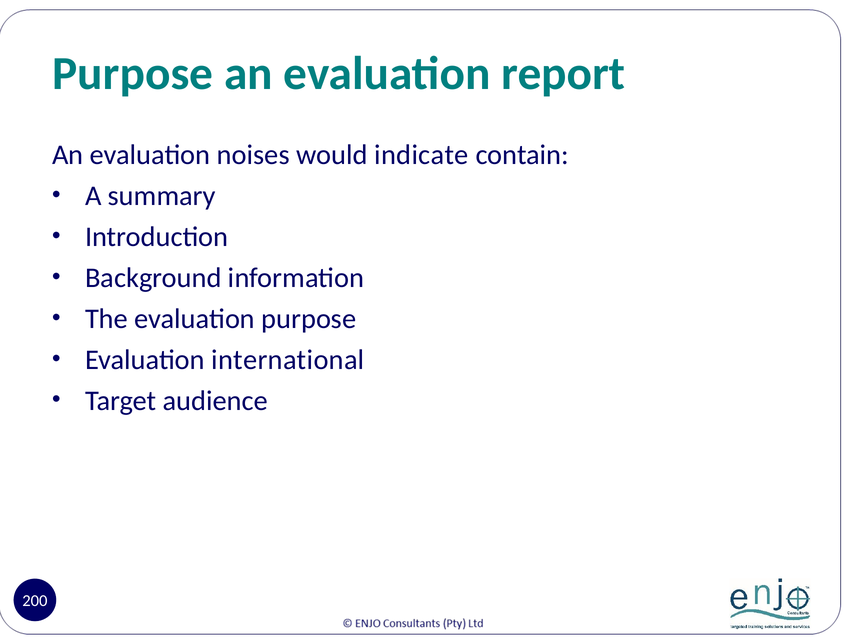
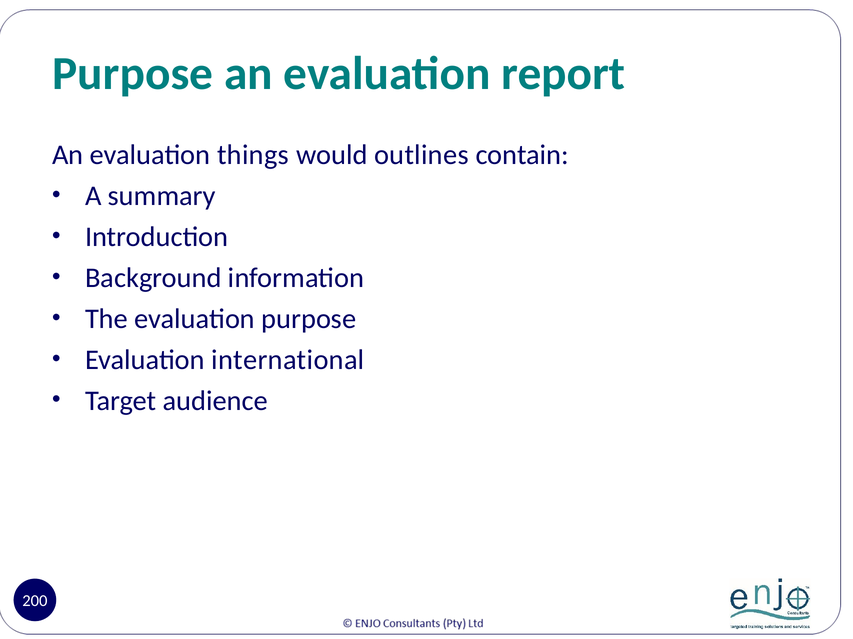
noises: noises -> things (253, 155)
indicate: indicate -> outlines (421, 155)
